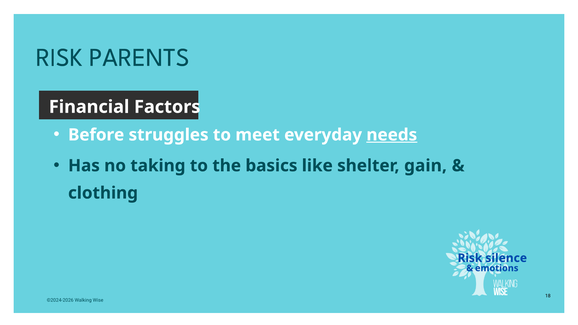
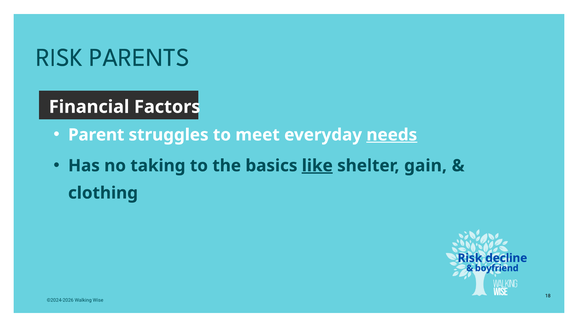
Before: Before -> Parent (96, 135)
like underline: none -> present (317, 166)
silence: silence -> decline (506, 258)
emotions: emotions -> boyfriend (497, 268)
